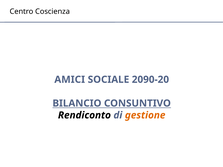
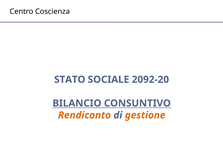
AMICI: AMICI -> STATO (70, 80)
2090-20: 2090-20 -> 2092-20 (150, 80)
Rendiconto colour: black -> orange (84, 115)
